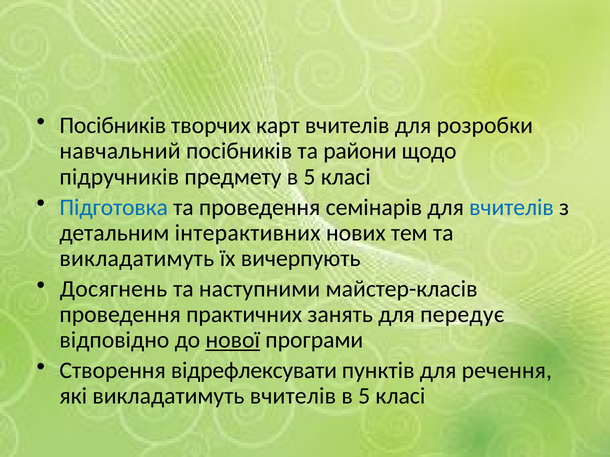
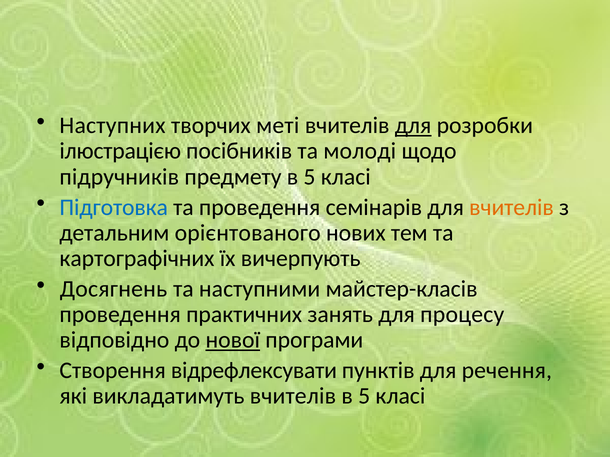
Посібників: Посібників -> Наступних (113, 126)
карт: карт -> меті (278, 126)
для underline: none -> present (413, 126)
навчальний: навчальний -> ілюстрацією (120, 151)
райони: райони -> молоді (360, 151)
вчителів colour: blue -> orange (511, 207)
інтерактивних: інтерактивних -> орієнтованого (248, 233)
викладатимуть: викладатимуть -> картографічних (137, 259)
передує: передує -> процесу (462, 315)
